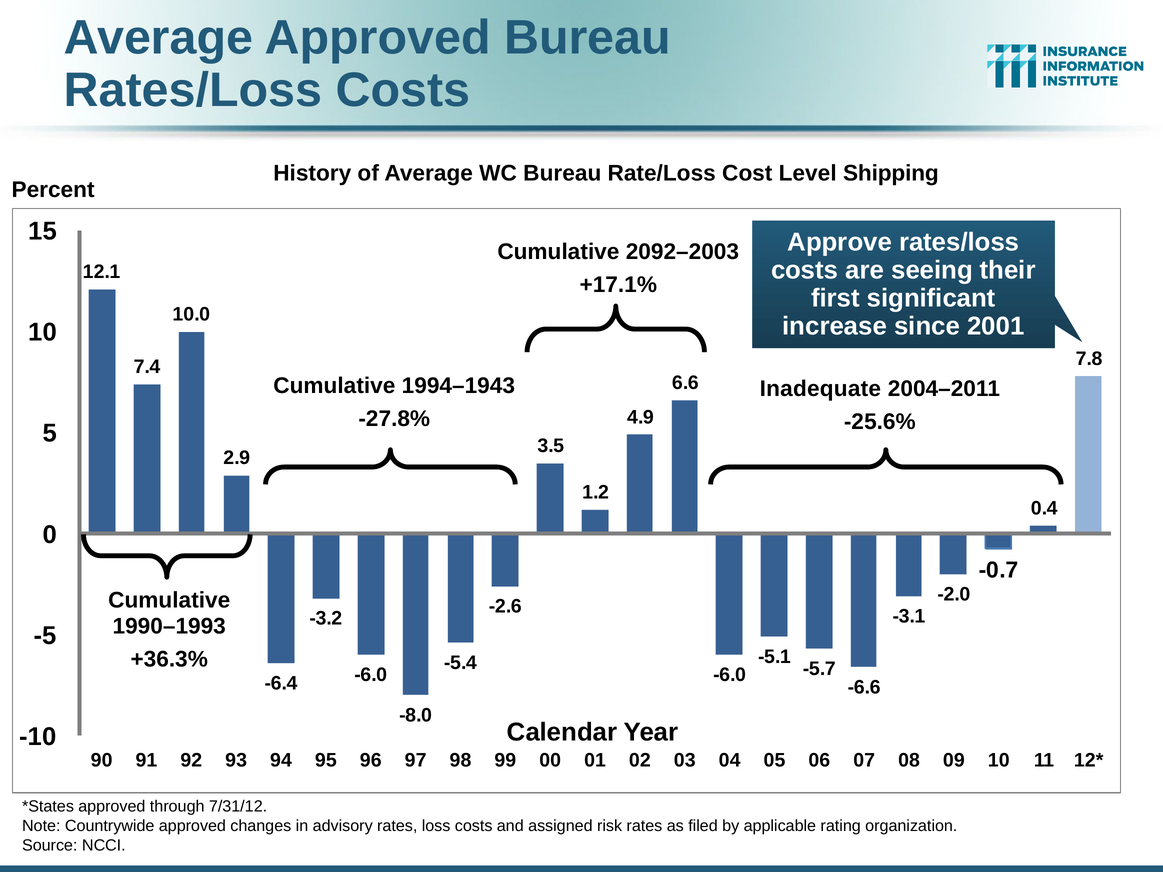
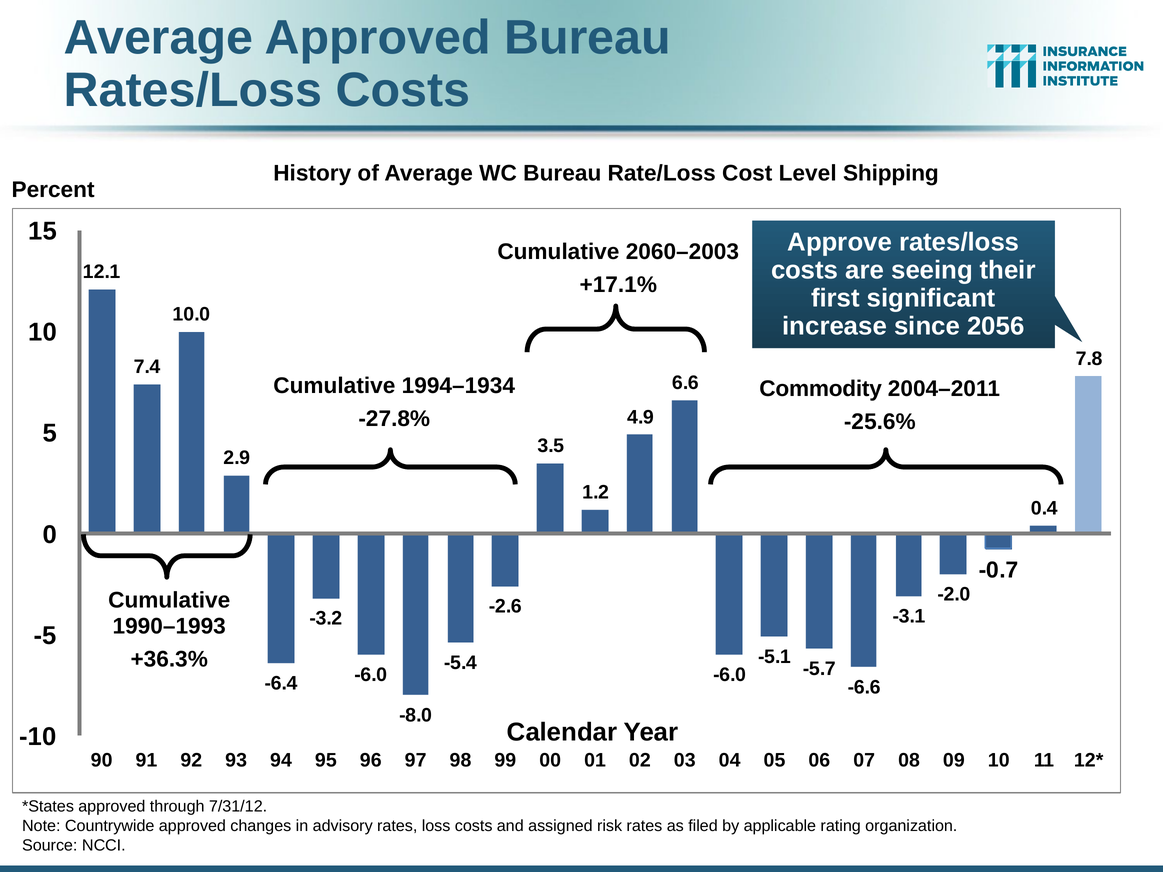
2092–2003: 2092–2003 -> 2060–2003 (682, 252)
2001: 2001 -> 2056 (996, 326)
1994–1943: 1994–1943 -> 1994–1934 (458, 386)
Inadequate: Inadequate -> Commodity (821, 389)
